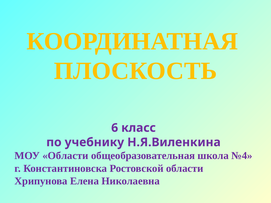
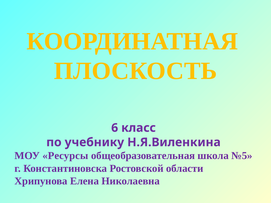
МОУ Области: Области -> Ресурсы (65, 156)
№4: №4 -> №5 (242, 156)
